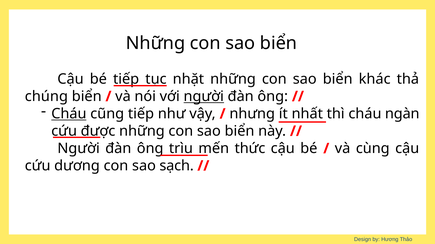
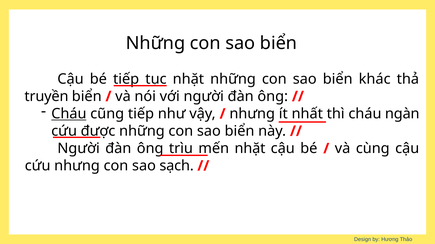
chúng: chúng -> truyền (46, 97)
người underline: present -> none (204, 97)
mến thức: thức -> nhặt (250, 149)
cứu dương: dương -> nhưng (77, 166)
